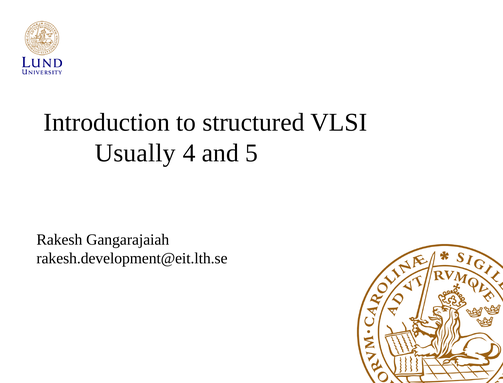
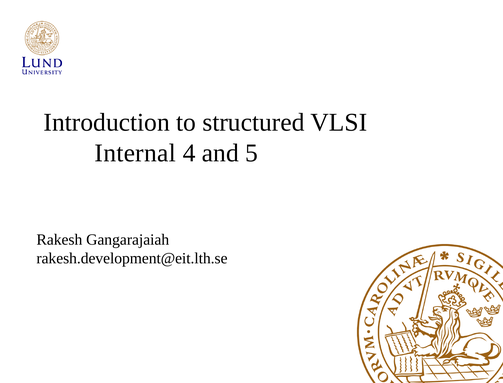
Usually: Usually -> Internal (135, 153)
